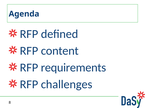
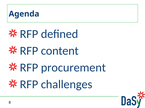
requirements: requirements -> procurement (73, 68)
